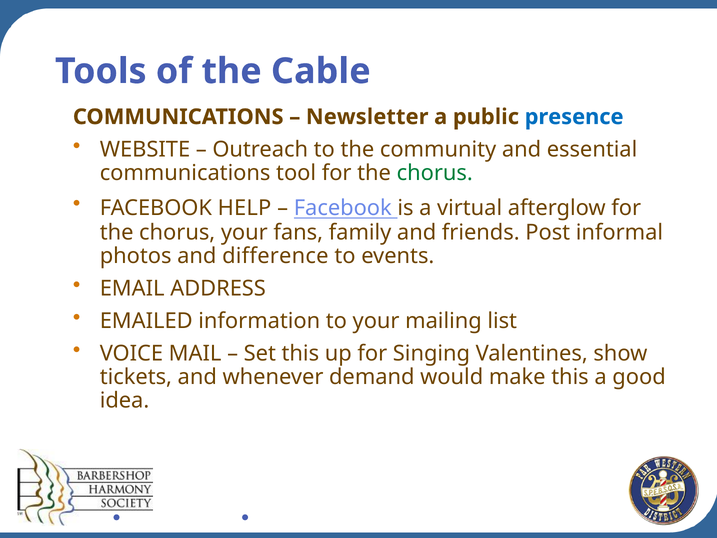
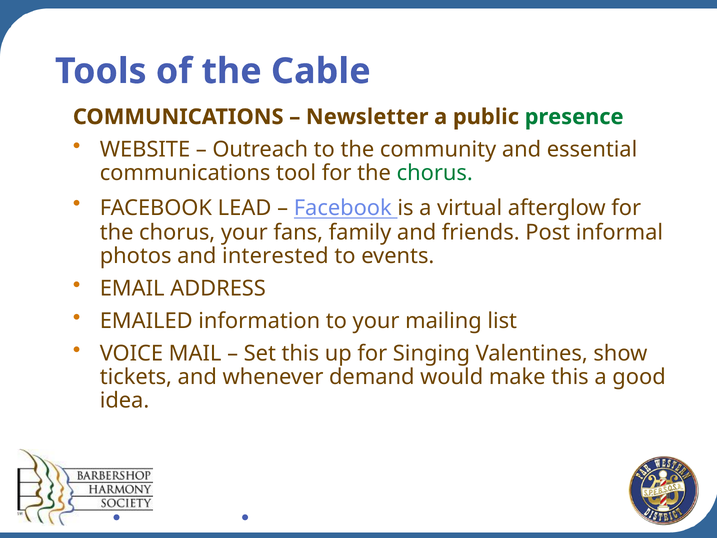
presence colour: blue -> green (574, 117)
HELP: HELP -> LEAD (245, 208)
difference: difference -> interested (275, 256)
